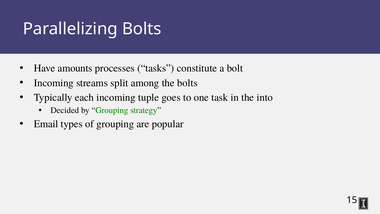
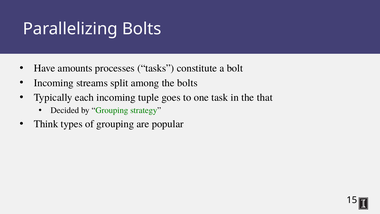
into: into -> that (265, 97)
Email: Email -> Think (46, 124)
